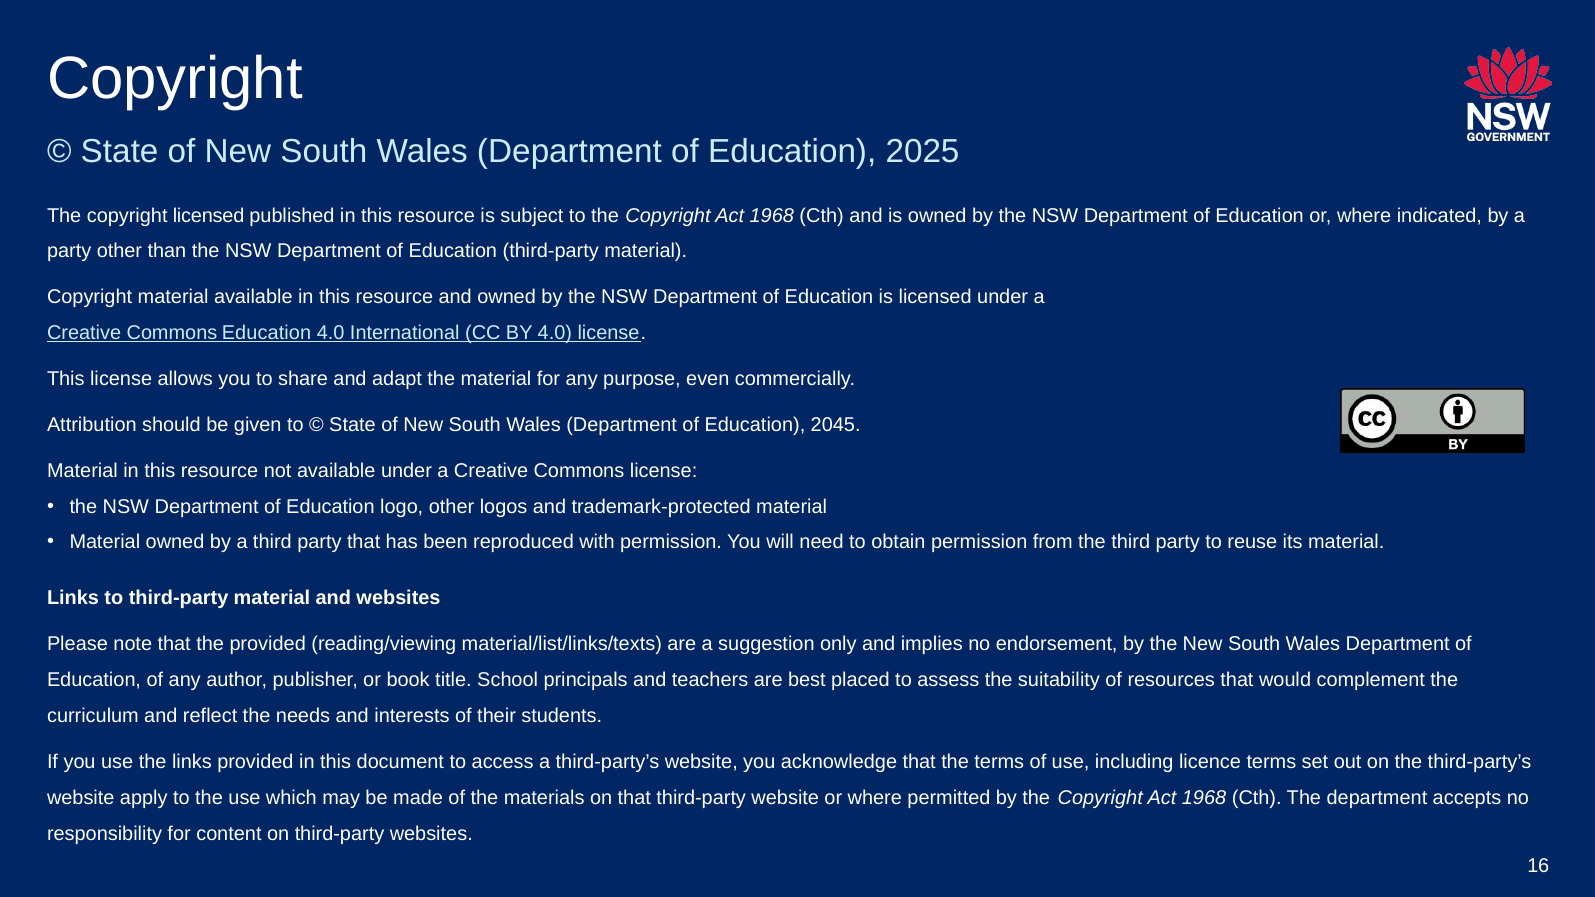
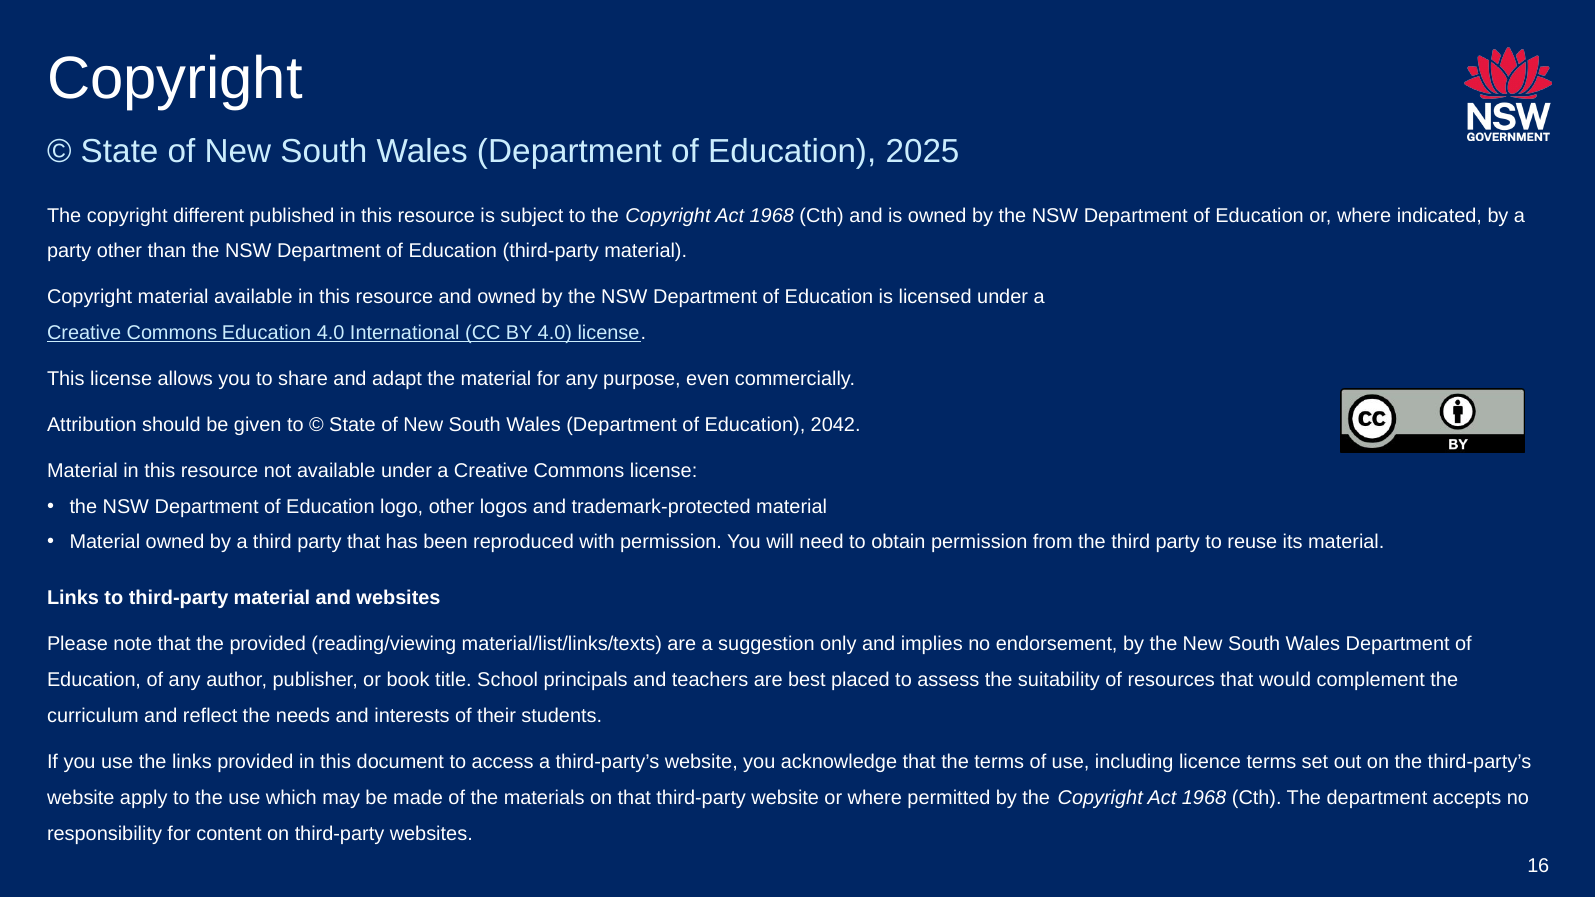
copyright licensed: licensed -> different (209, 215)
2045: 2045 -> 2042 (836, 425)
